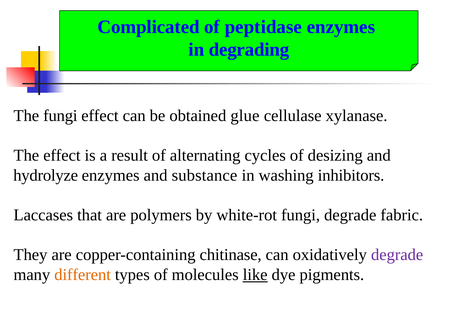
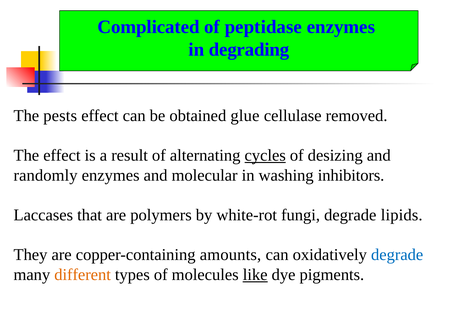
The fungi: fungi -> pests (60, 116)
xylanase: xylanase -> removed (357, 116)
cycles underline: none -> present (265, 156)
hydrolyze: hydrolyze -> randomly (46, 175)
substance: substance -> molecular (205, 175)
fabric: fabric -> lipids (402, 215)
chitinase: chitinase -> amounts (231, 255)
degrade colour: purple -> blue (397, 255)
